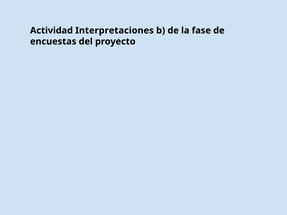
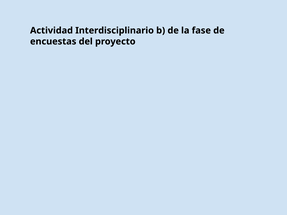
Interpretaciones: Interpretaciones -> Interdisciplinario (115, 31)
